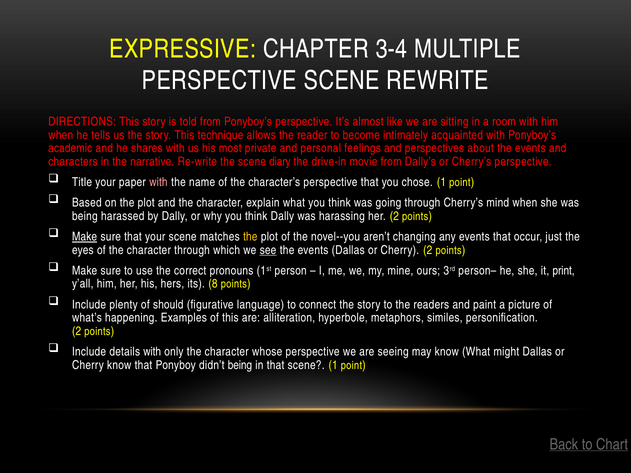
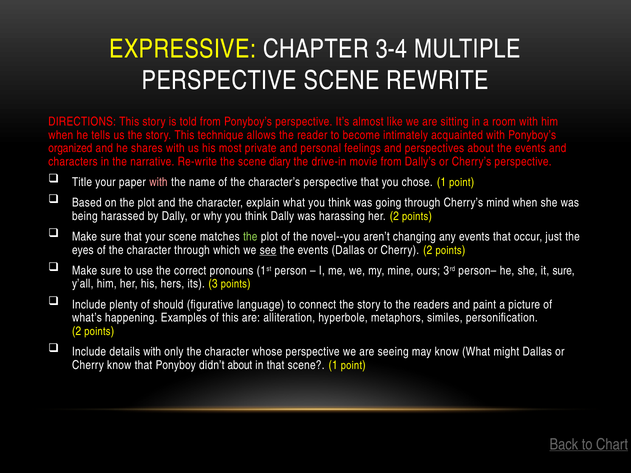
academic: academic -> organized (70, 148)
Make underline: present -> none (85, 237)
the colour: yellow -> light green (250, 237)
it print: print -> sure (564, 271)
8: 8 -> 3 (213, 284)
didn’t being: being -> about (240, 365)
